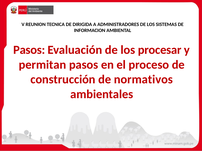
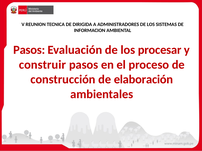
permitan: permitan -> construir (42, 65)
normativos: normativos -> elaboración (143, 80)
